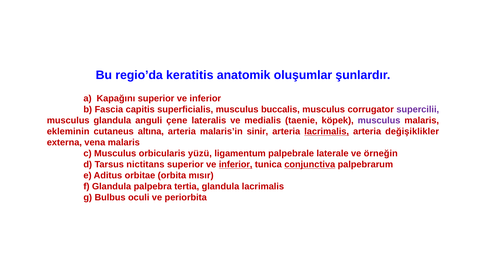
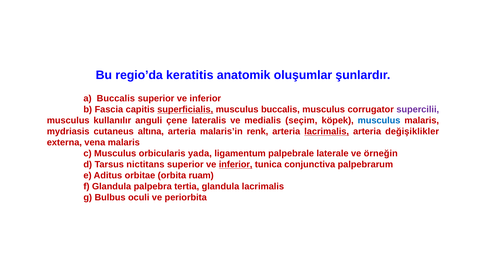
a Kapağını: Kapağını -> Buccalis (116, 98)
superficialis underline: none -> present (185, 109)
musculus glandula: glandula -> kullanılır (112, 120)
taenie: taenie -> seçim (301, 120)
musculus colour: purple -> blue (379, 120)
ekleminin: ekleminin -> mydriasis (68, 131)
sinir: sinir -> renk (258, 131)
yüzü: yüzü -> yada (200, 153)
conjunctiva underline: present -> none (310, 164)
mısır: mısır -> ruam (201, 175)
